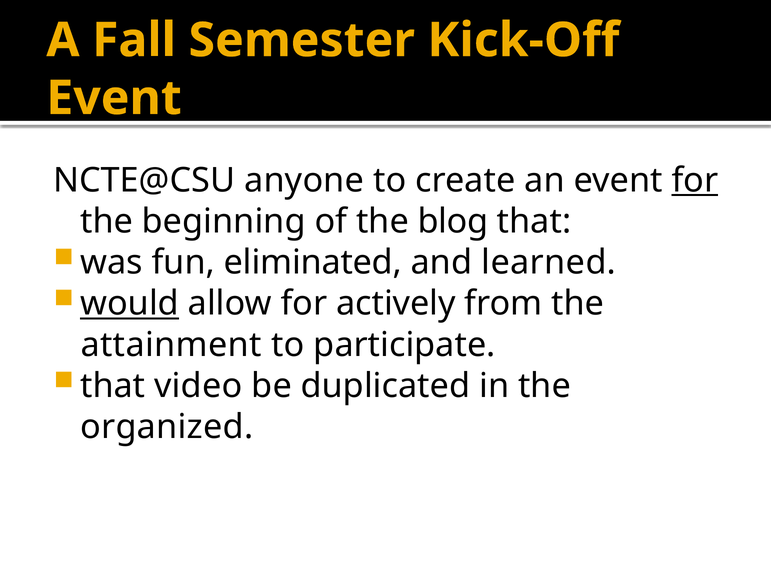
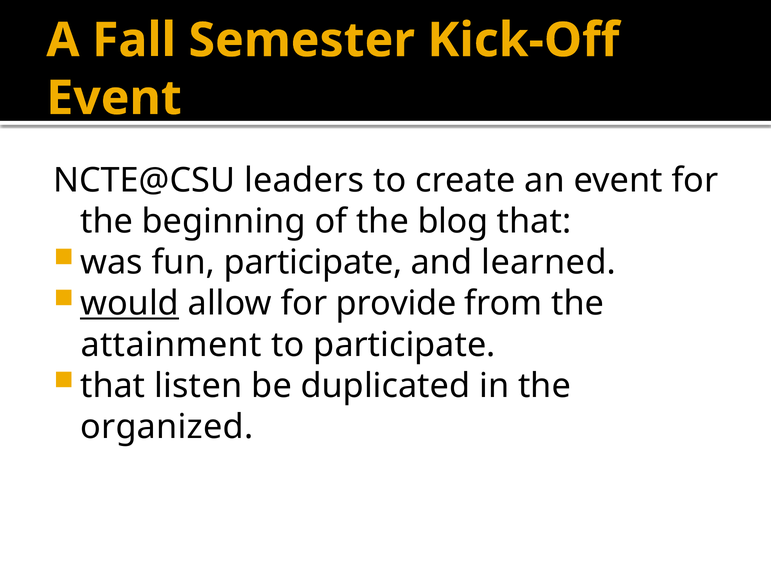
anyone: anyone -> leaders (304, 180)
for underline: present -> none (695, 180)
fun eliminated: eliminated -> participate (313, 263)
actively: actively -> provide (396, 304)
video: video -> listen (198, 386)
